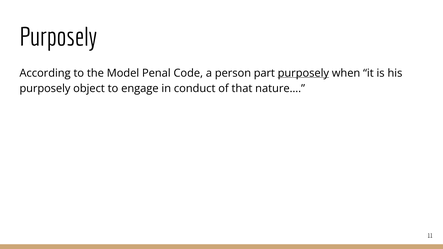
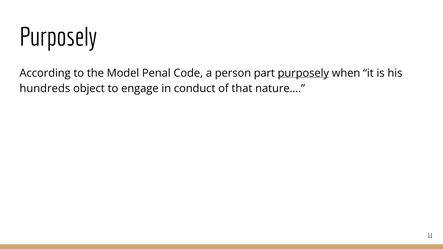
purposely: purposely -> hundreds (45, 88)
